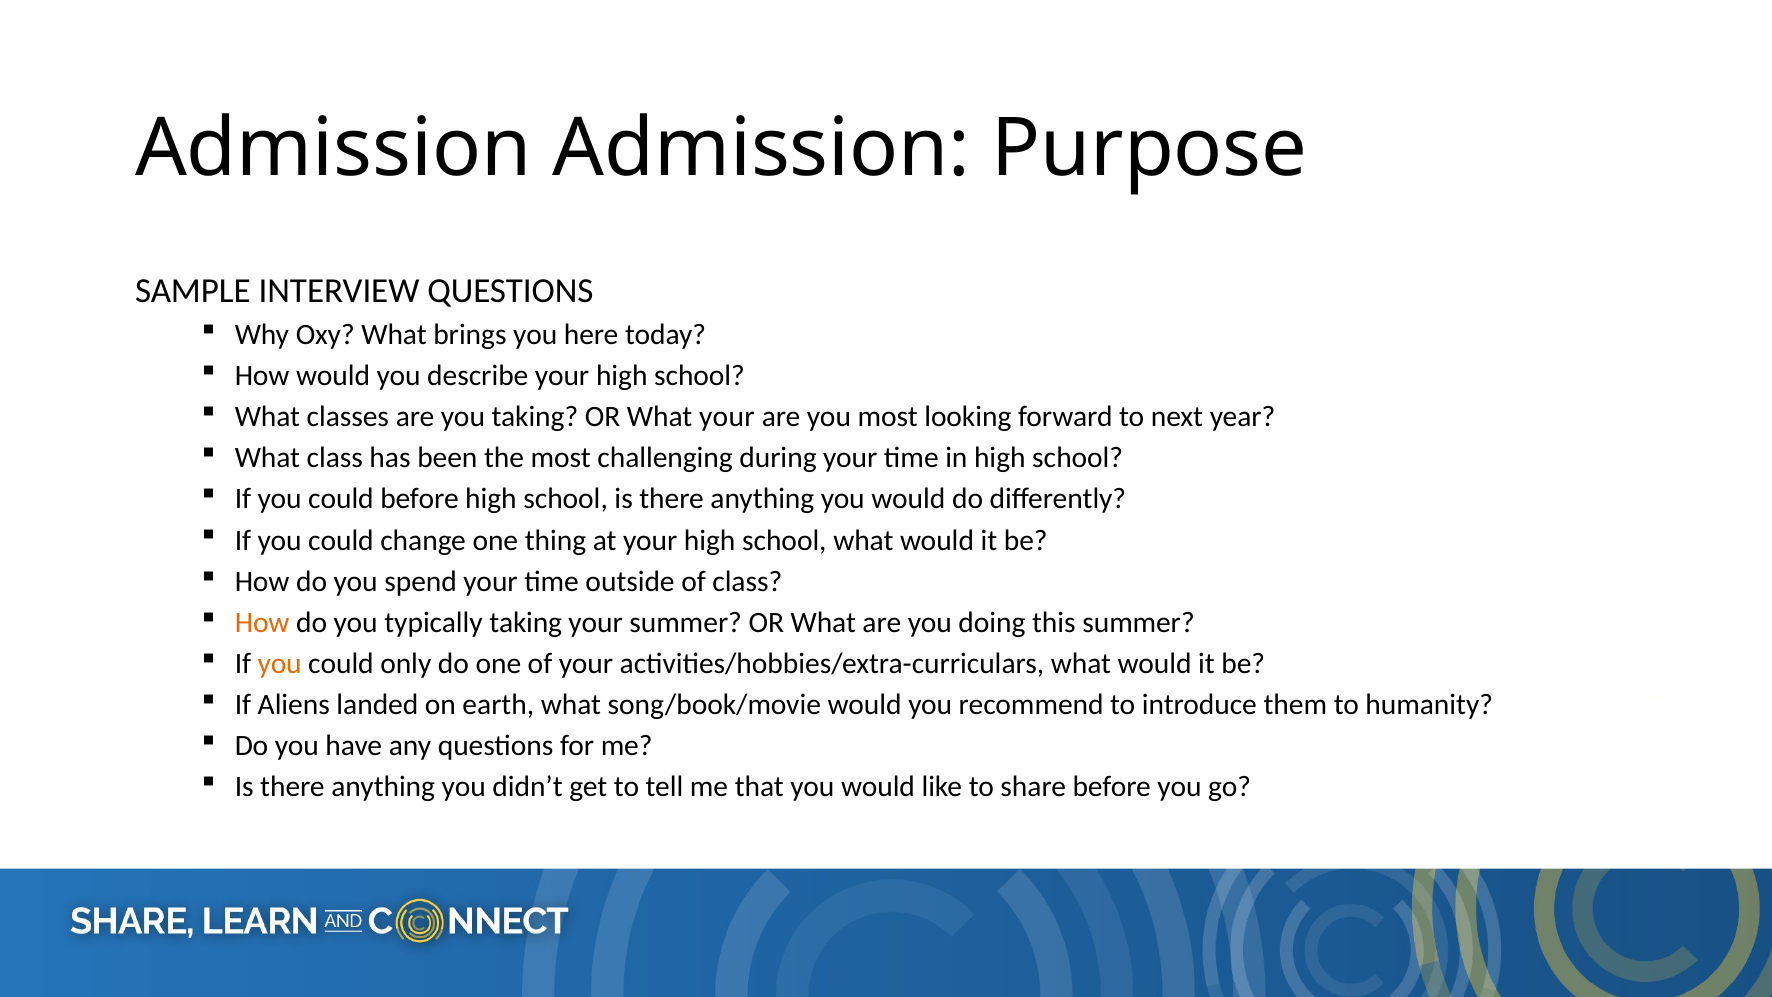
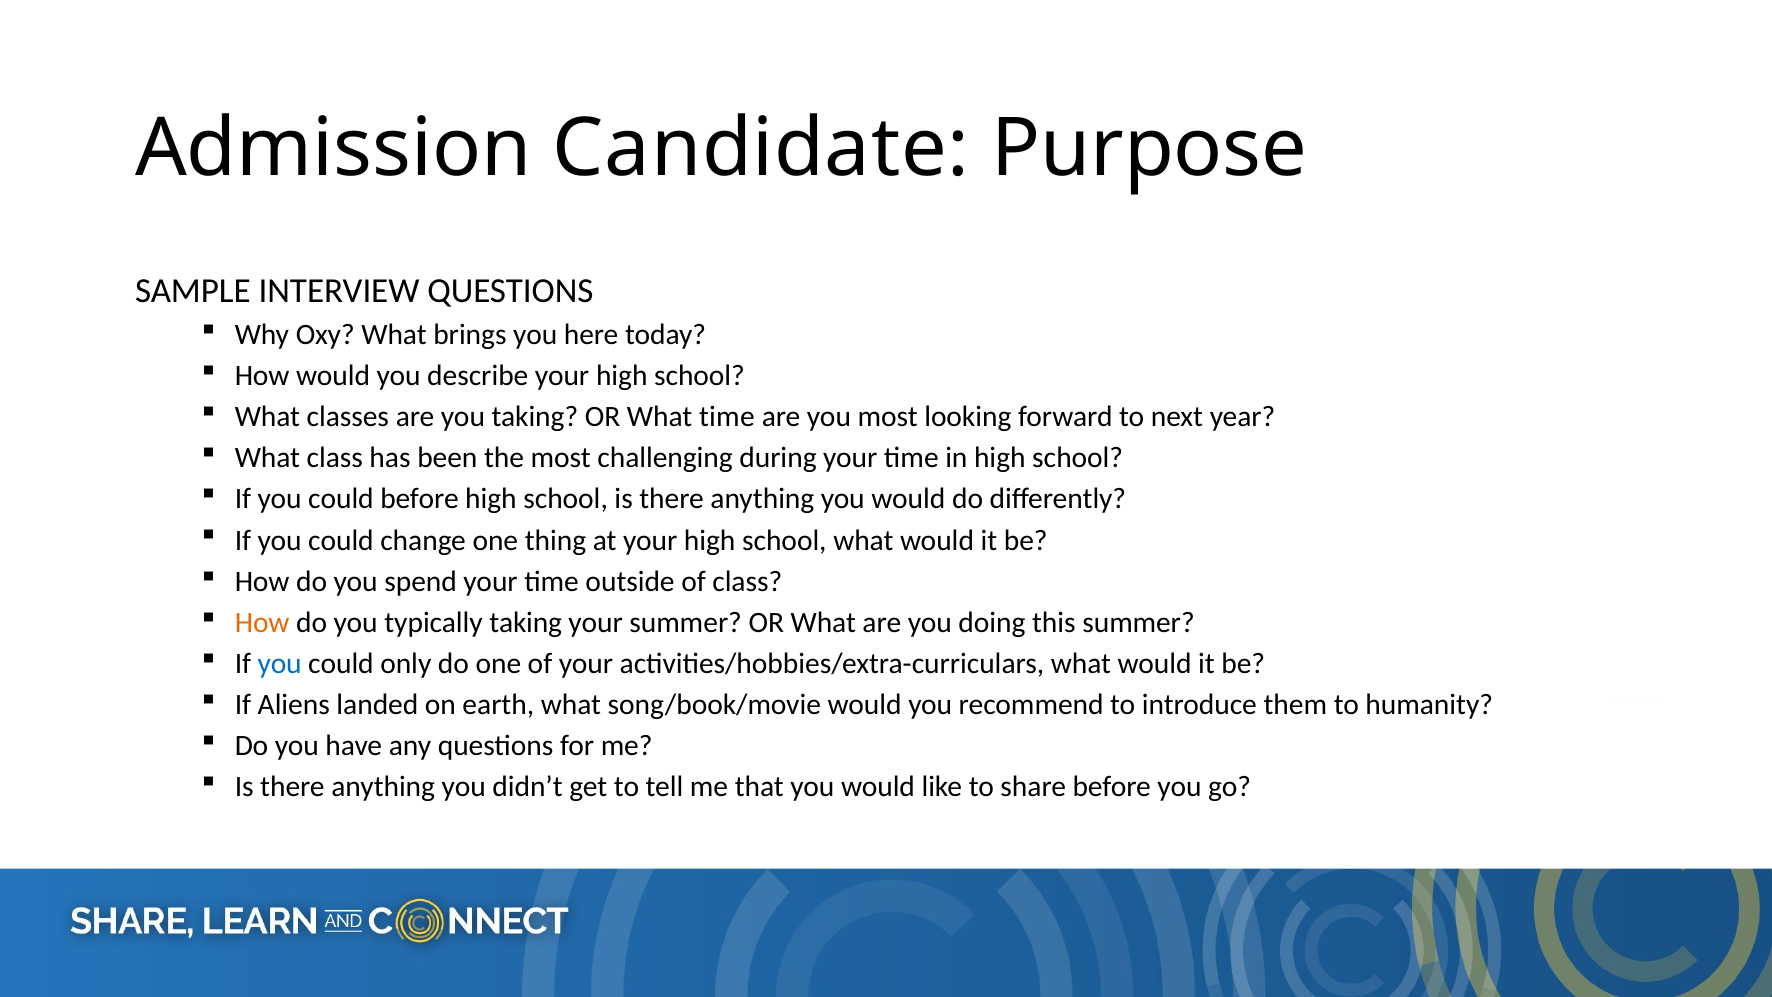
Admission Admission: Admission -> Candidate (761, 149)
What your: your -> time (727, 417)
you colour: orange -> blue (280, 663)
